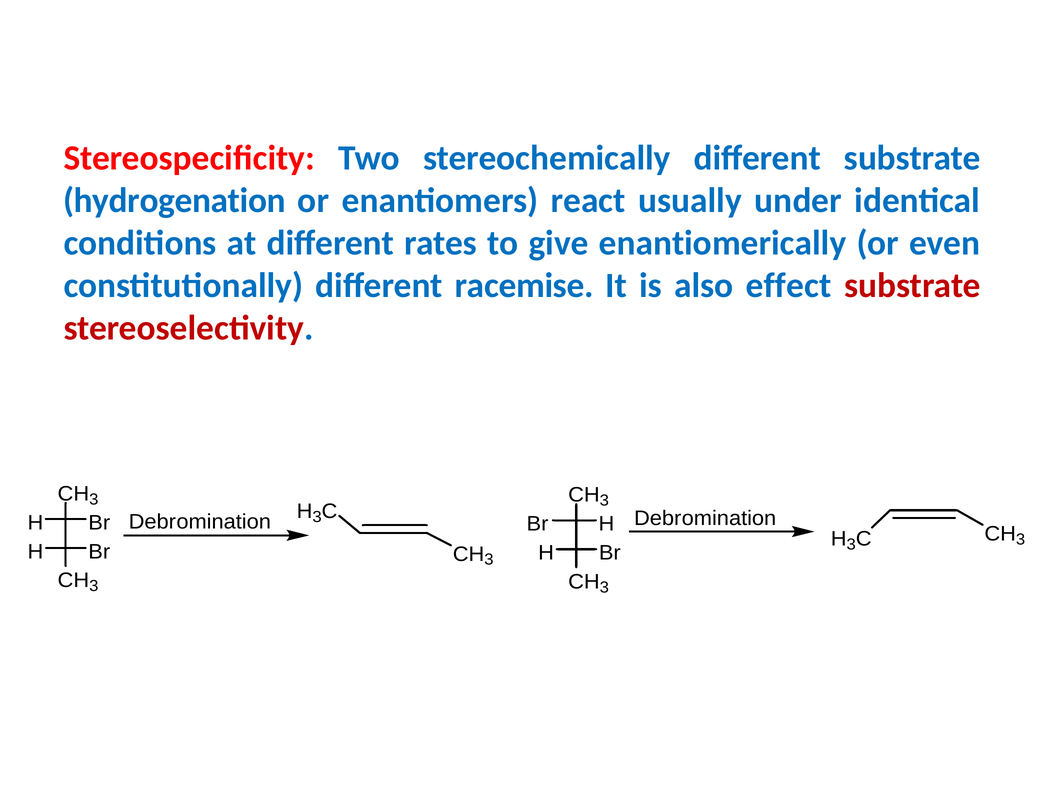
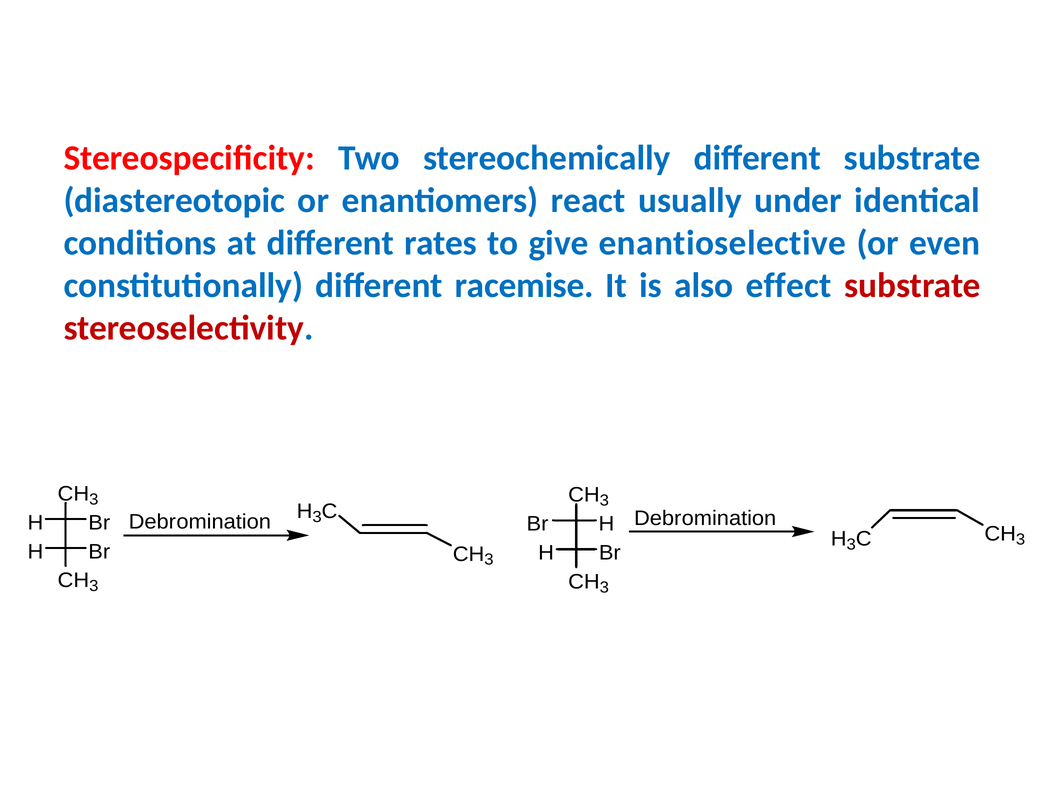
hydrogenation: hydrogenation -> diastereotopic (174, 200)
enantiomerically: enantiomerically -> enantioselective (722, 243)
